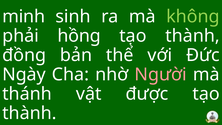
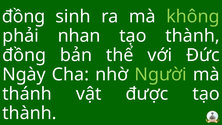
minh: minh -> đồng (24, 16)
hồng: hồng -> nhan (79, 36)
Người colour: pink -> light green (161, 74)
